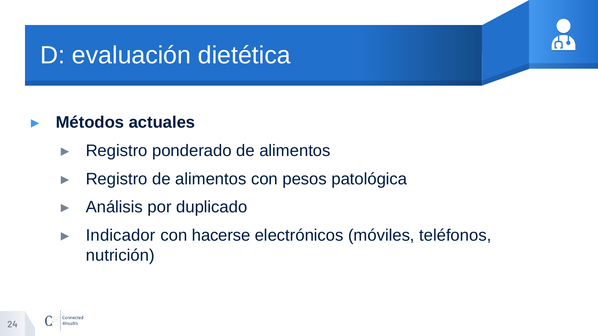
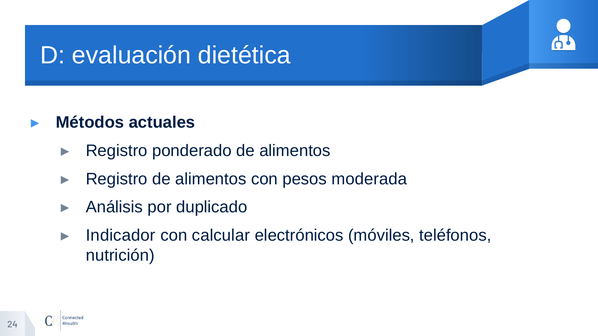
patológica: patológica -> moderada (369, 179)
hacerse: hacerse -> calcular (221, 236)
